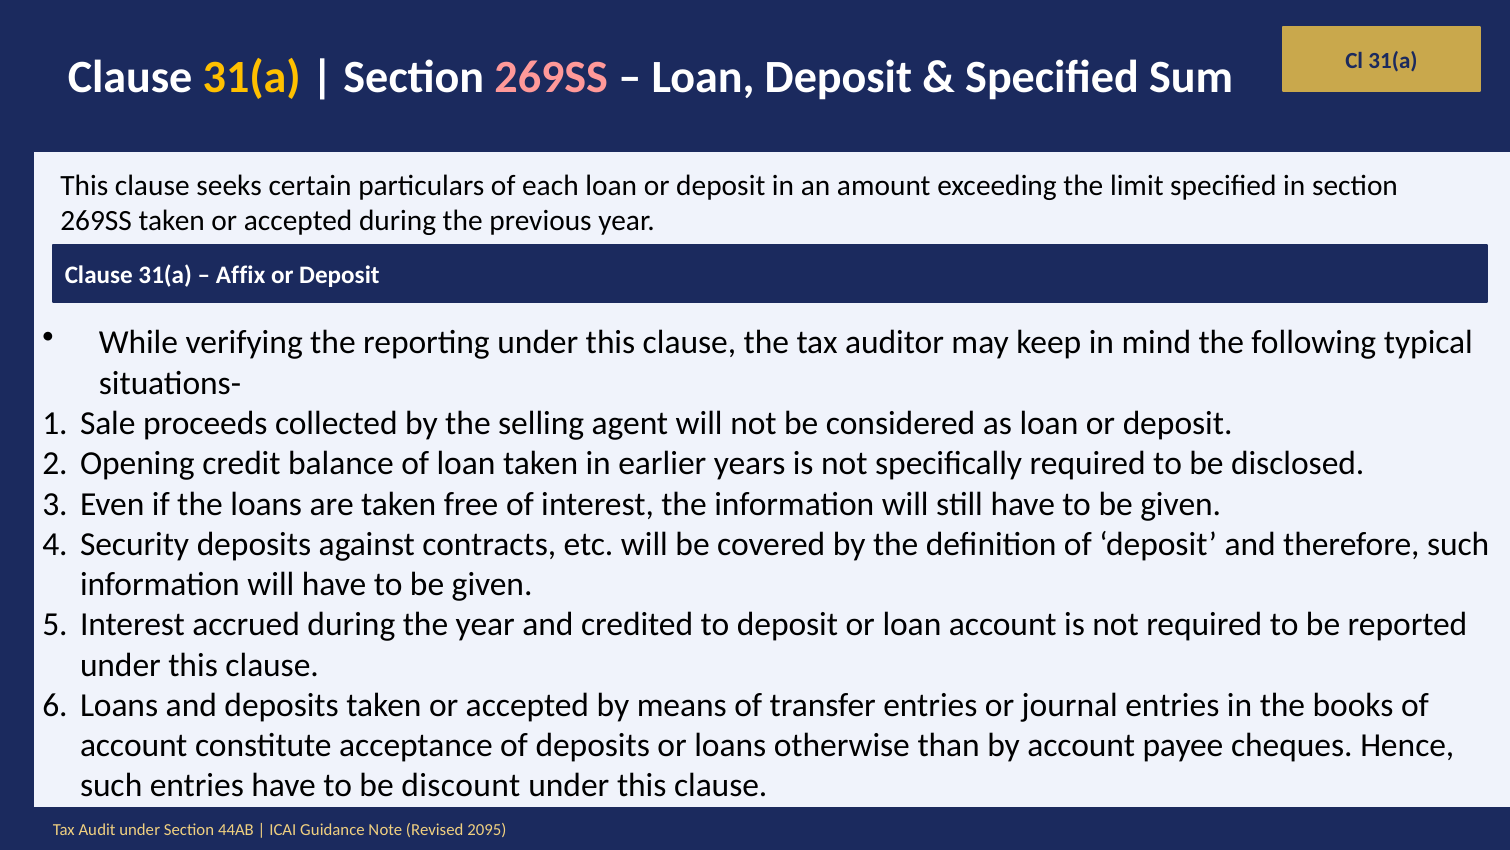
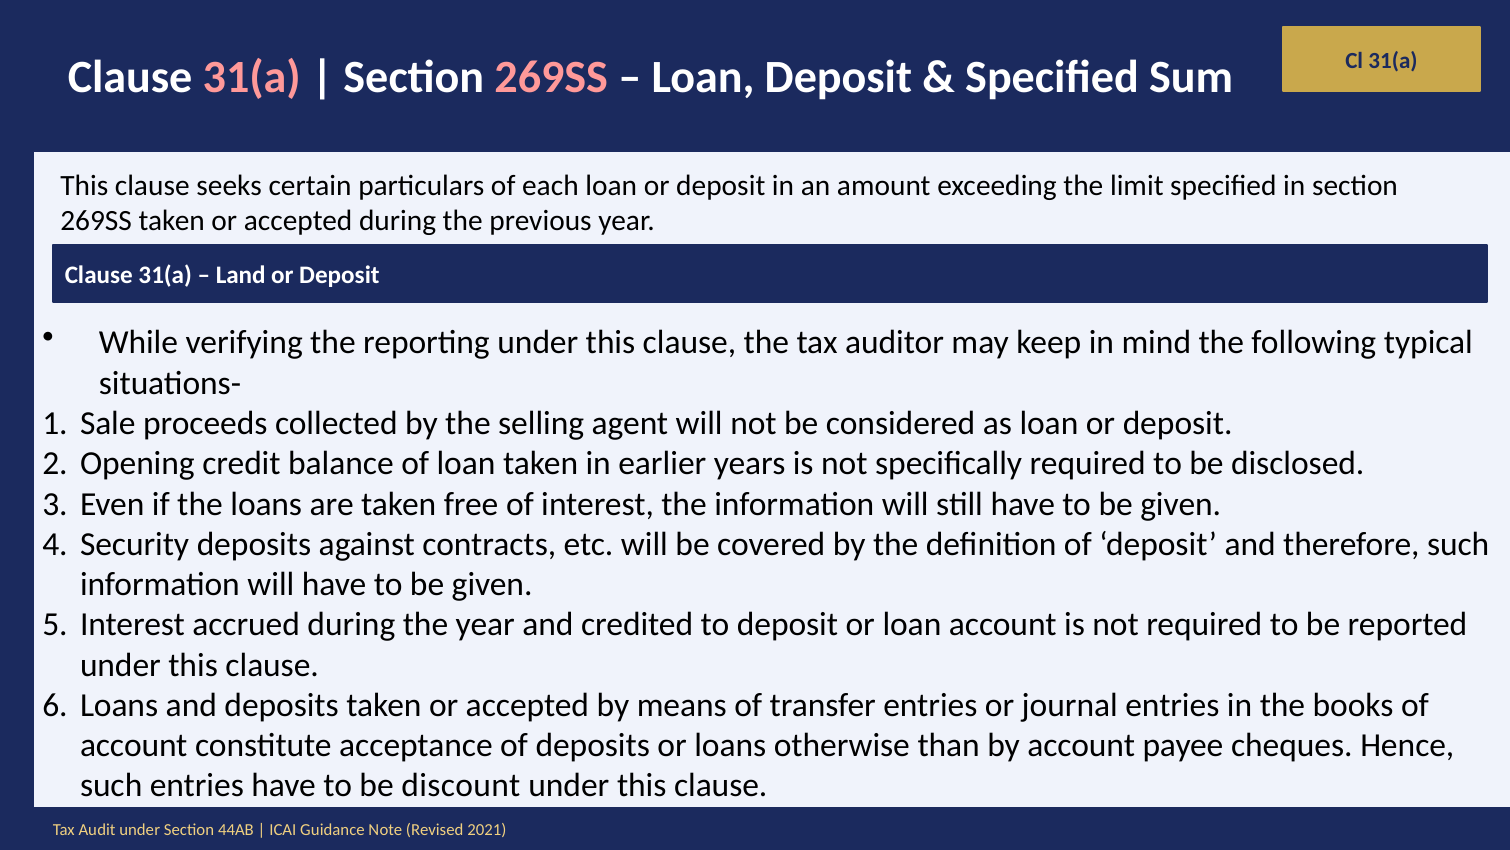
31(a colour: yellow -> pink (252, 77)
Affix: Affix -> Land (241, 275)
2095: 2095 -> 2021 (487, 830)
